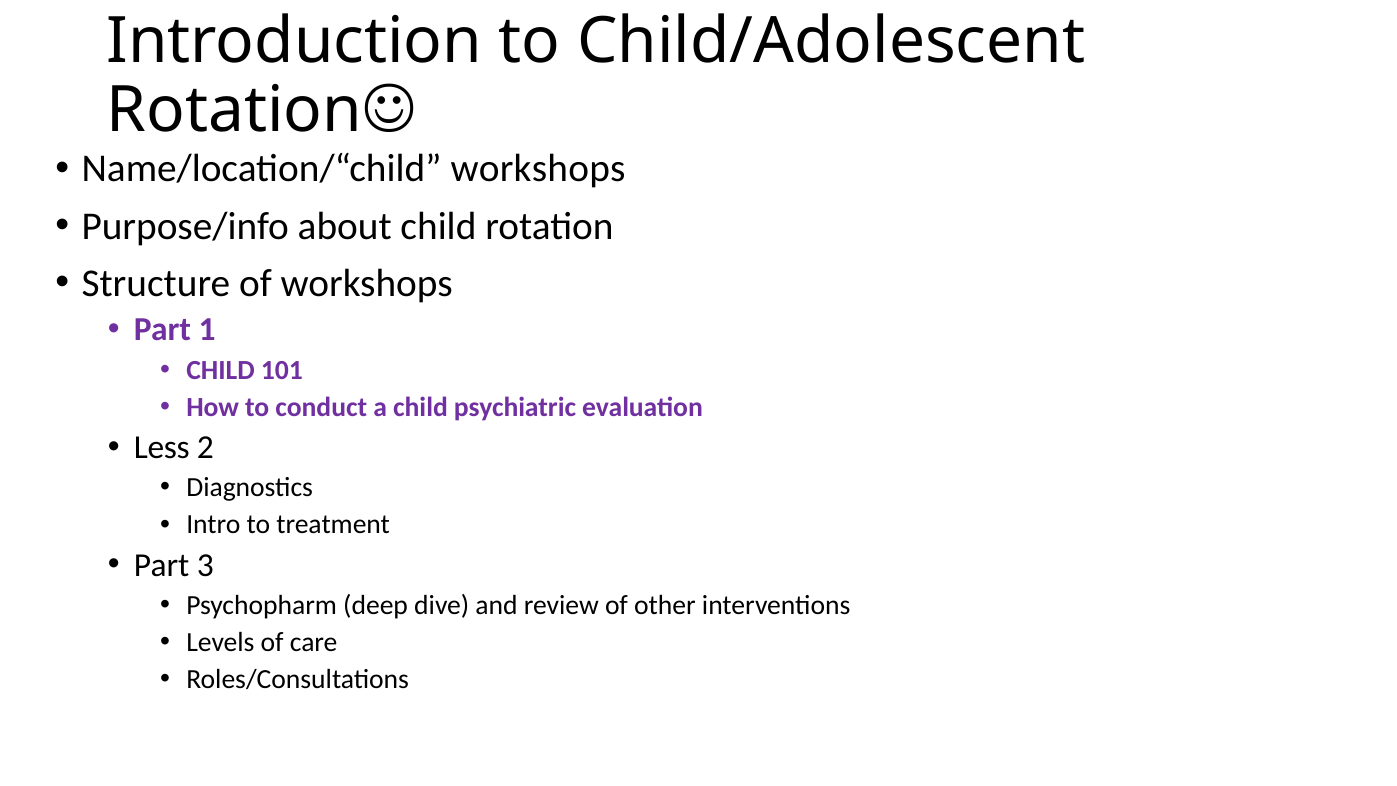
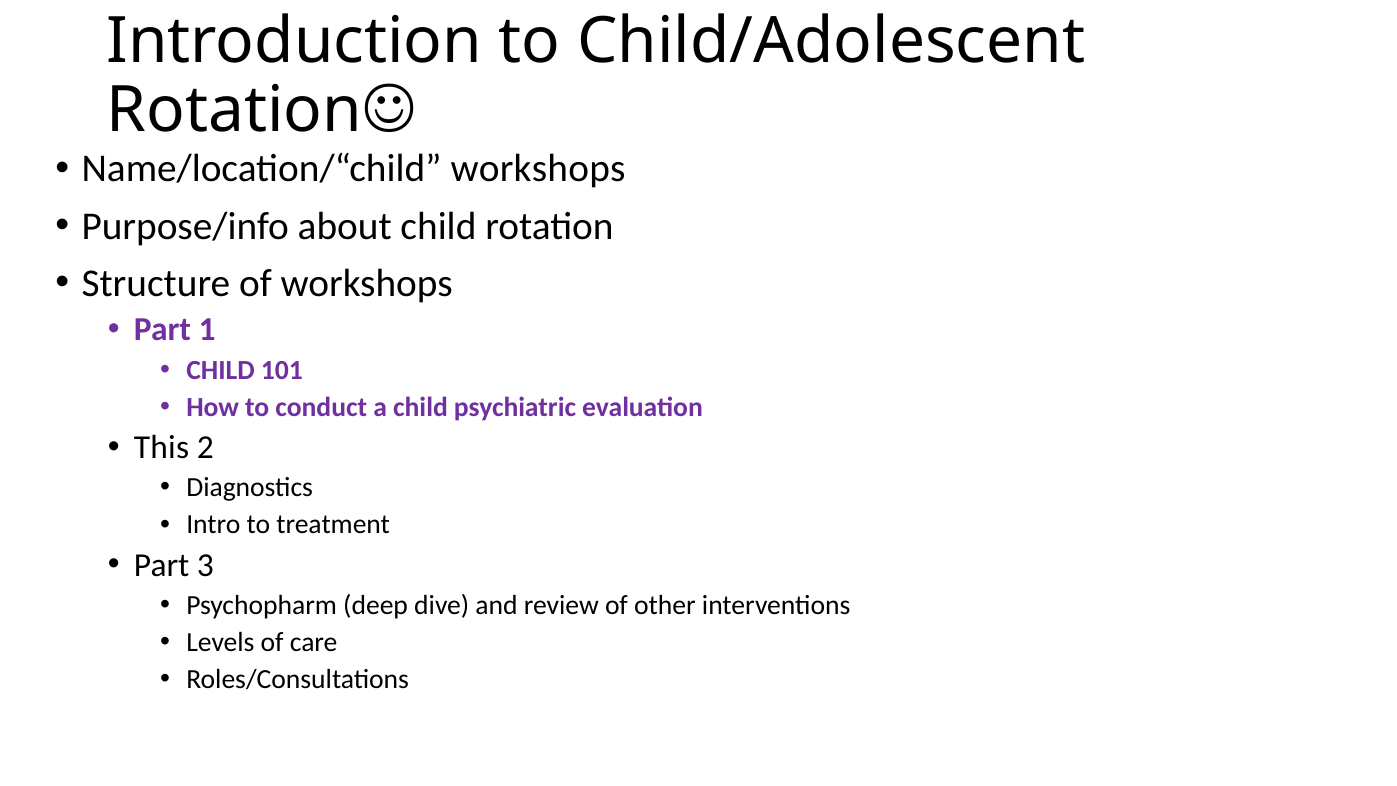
Less: Less -> This (162, 447)
